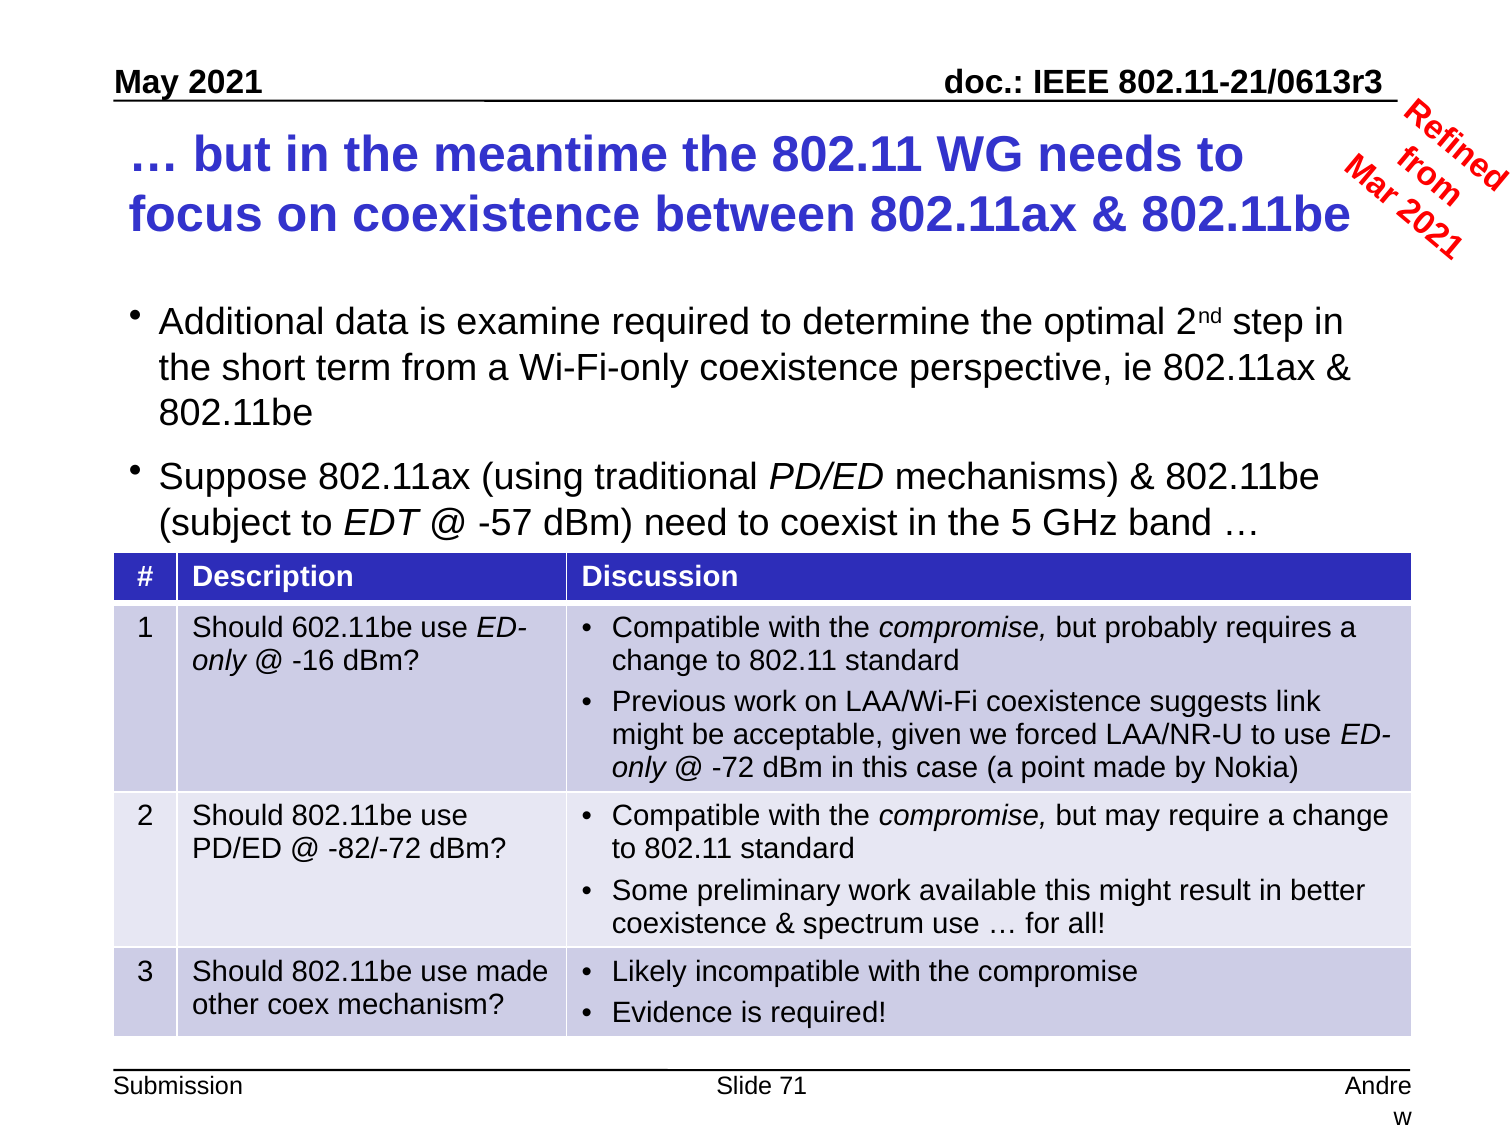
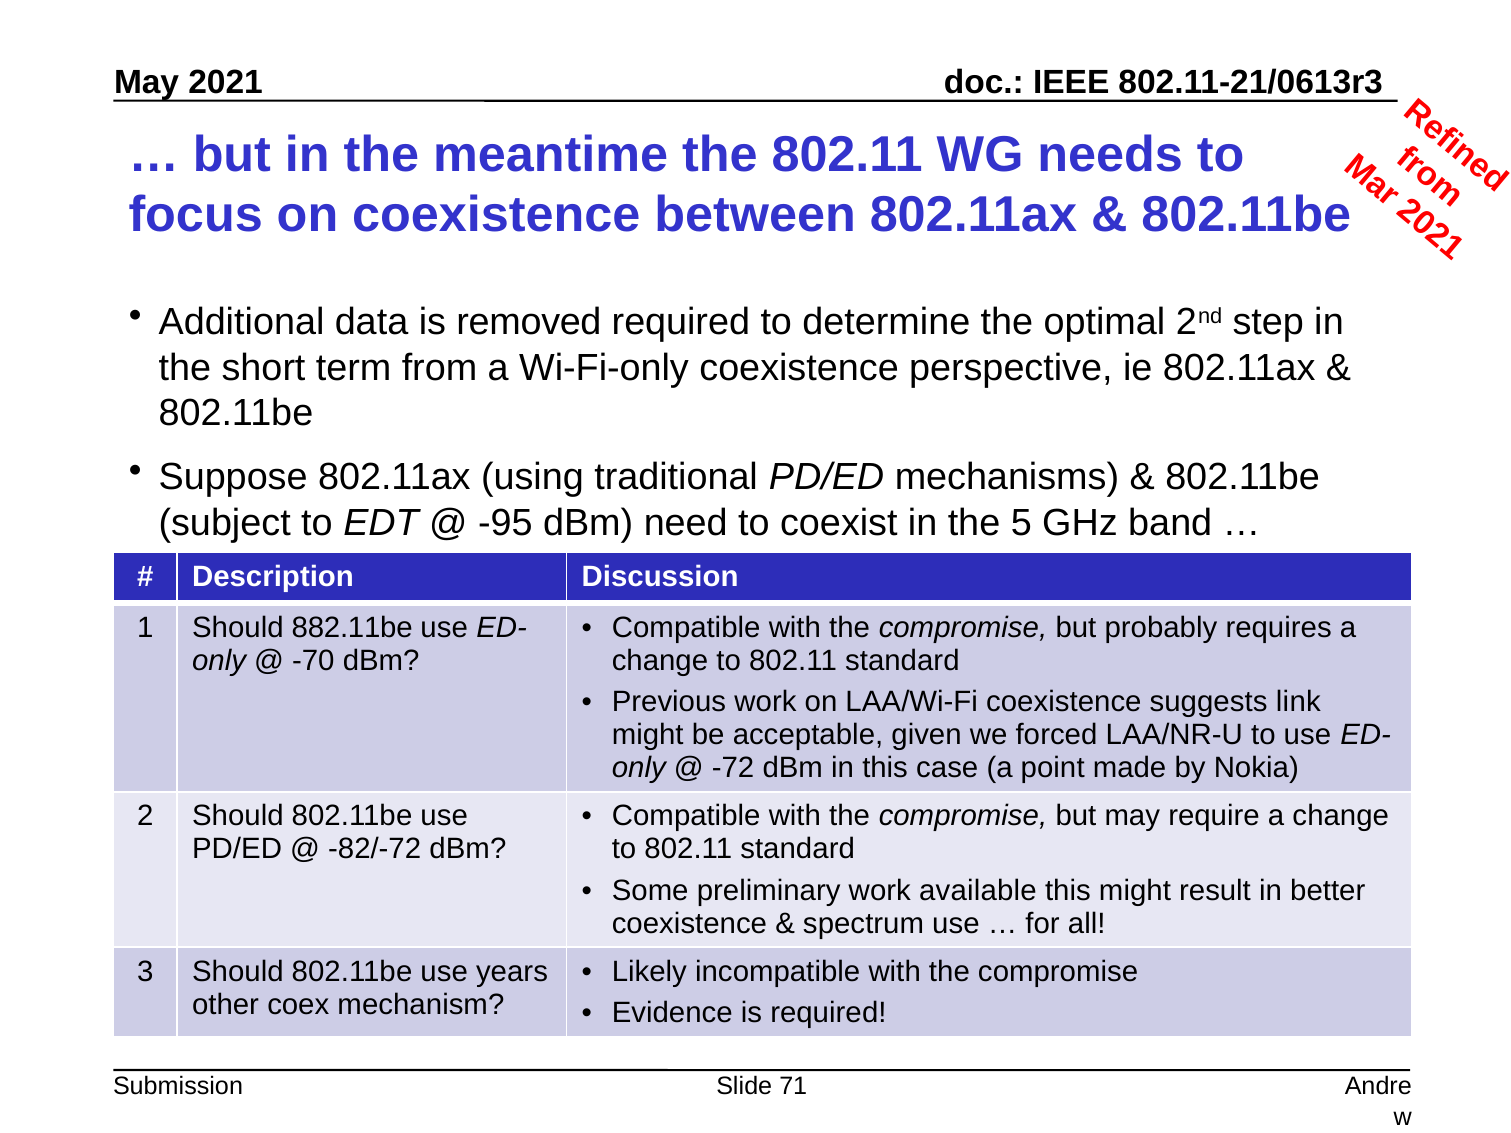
examine: examine -> removed (529, 323)
-57: -57 -> -95 (505, 523)
602.11be: 602.11be -> 882.11be (352, 628)
-16: -16 -> -70 (313, 661)
use made: made -> years (512, 972)
